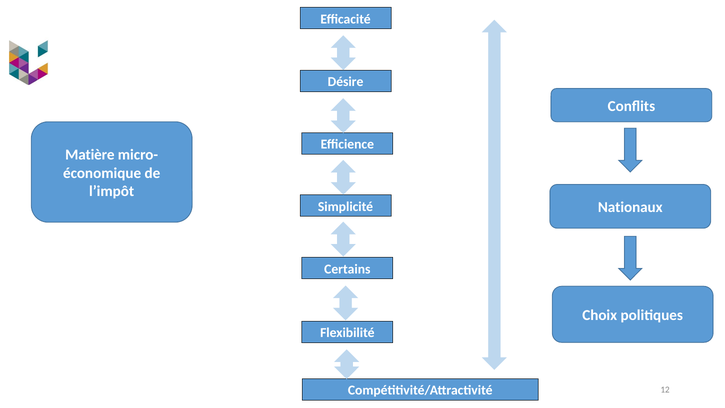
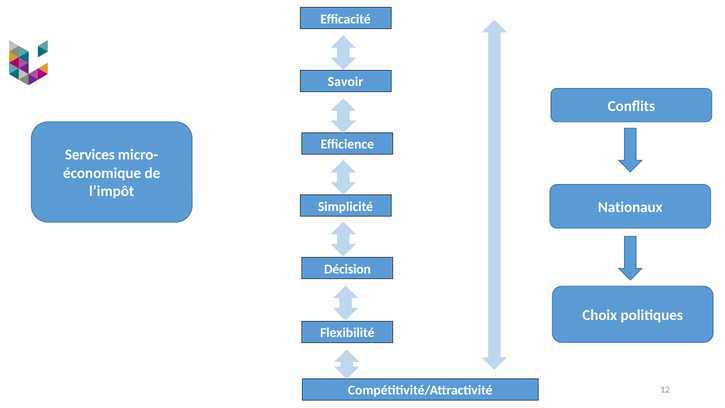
Désire: Désire -> Savoir (345, 82)
Matière: Matière -> Services (90, 155)
Certains: Certains -> Décision (347, 269)
